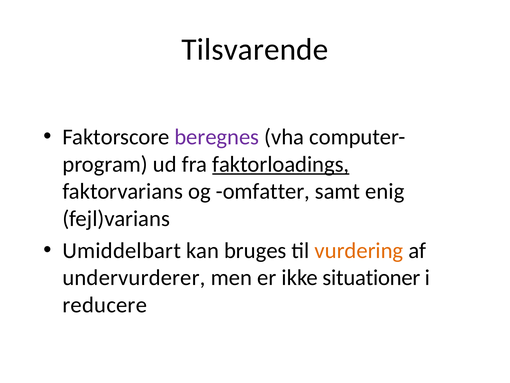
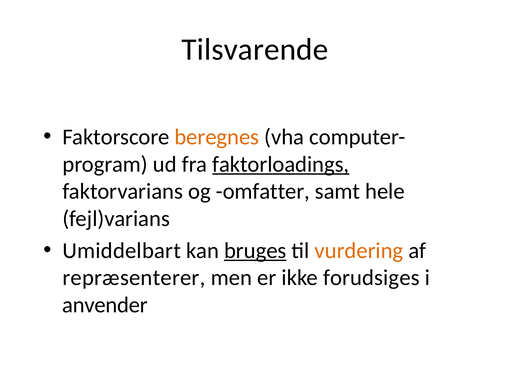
beregnes colour: purple -> orange (217, 137)
enig: enig -> hele (385, 191)
bruges underline: none -> present (255, 250)
undervurderer: undervurderer -> repræsenterer (134, 277)
situationer: situationer -> forudsiges (371, 277)
reducere: reducere -> anvender (105, 305)
